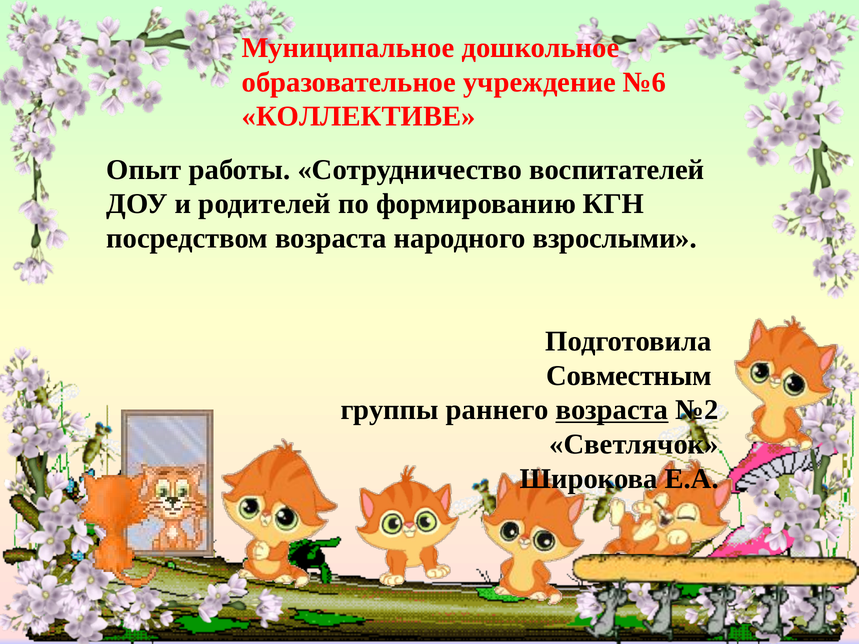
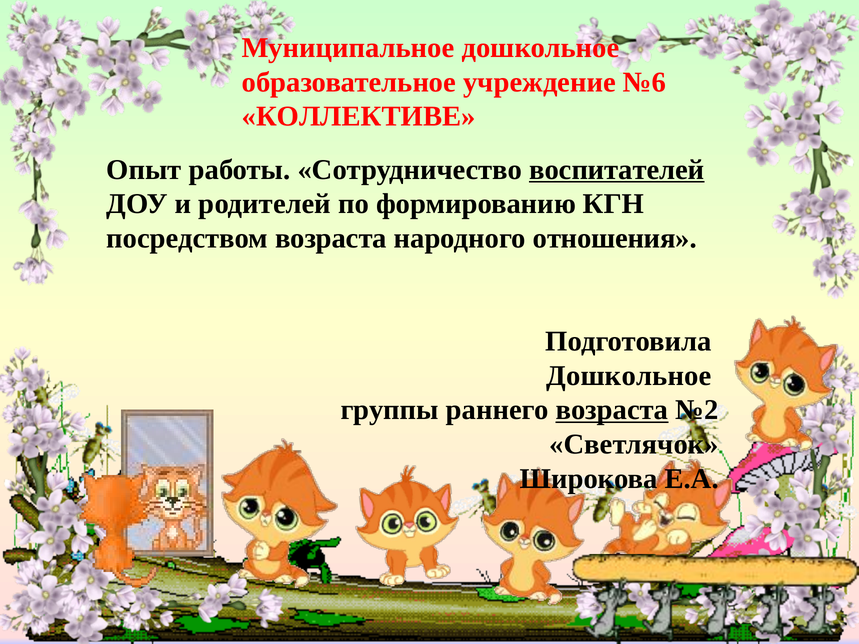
воспитателей underline: none -> present (617, 170)
взрослыми: взрослыми -> отношения (615, 238)
Совместным: Совместным -> Дошкольное (629, 376)
